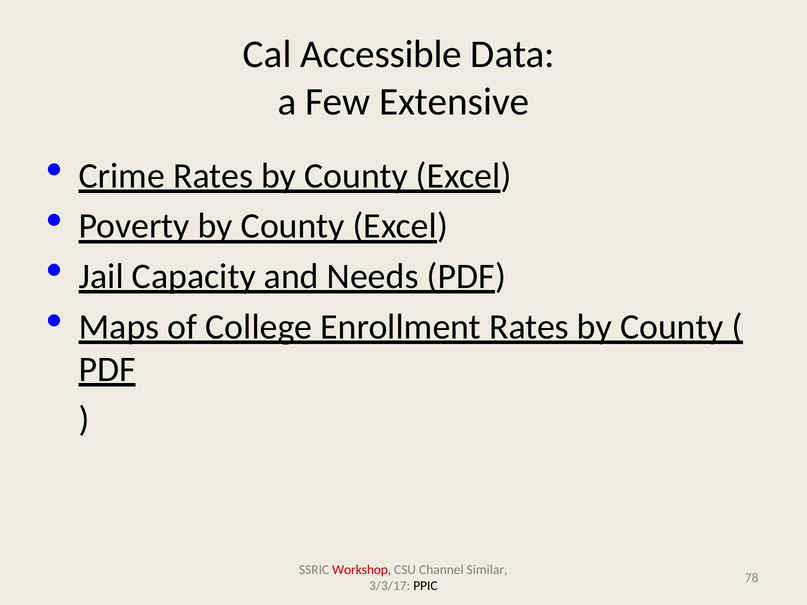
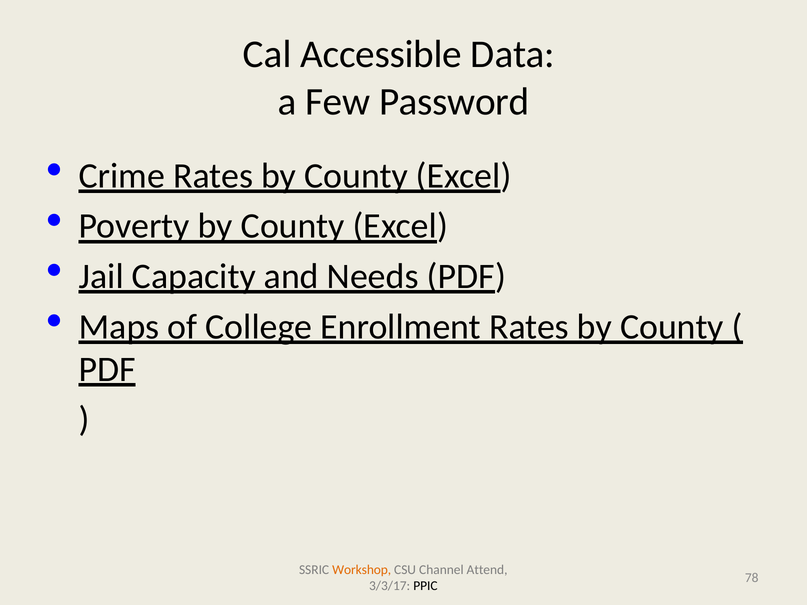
Extensive: Extensive -> Password (454, 102)
Workshop colour: red -> orange (362, 570)
Similar: Similar -> Attend (487, 570)
